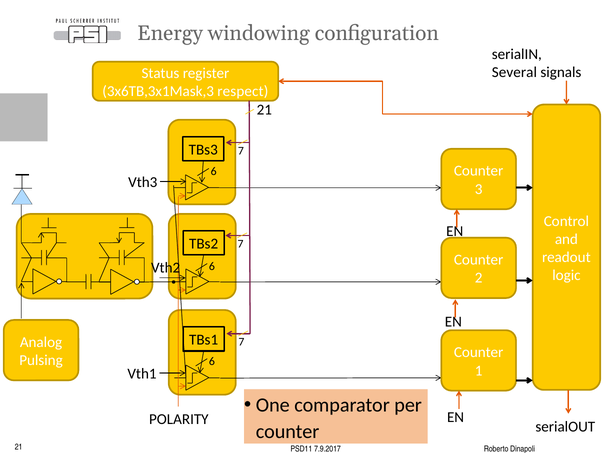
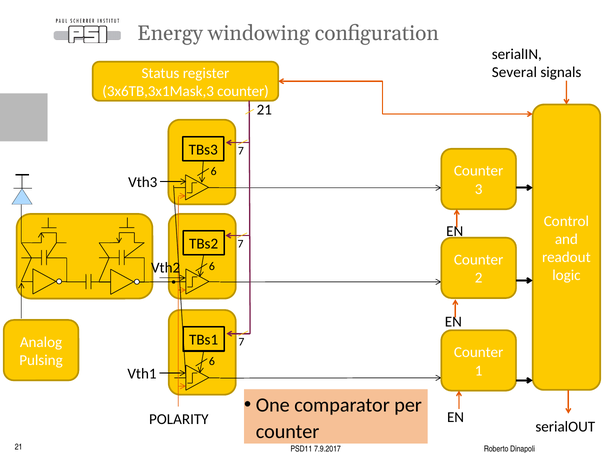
3x6TB,3x1Mask,3 respect: respect -> counter (243, 91)
